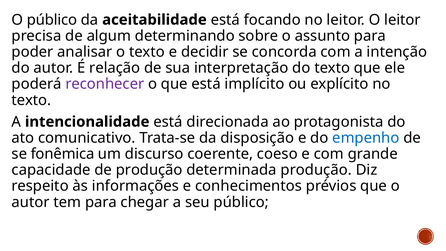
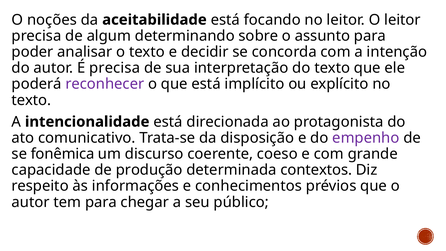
O público: público -> noções (52, 20)
É relação: relação -> precisa (115, 68)
empenho colour: blue -> purple (366, 138)
determinada produção: produção -> contextos (316, 170)
